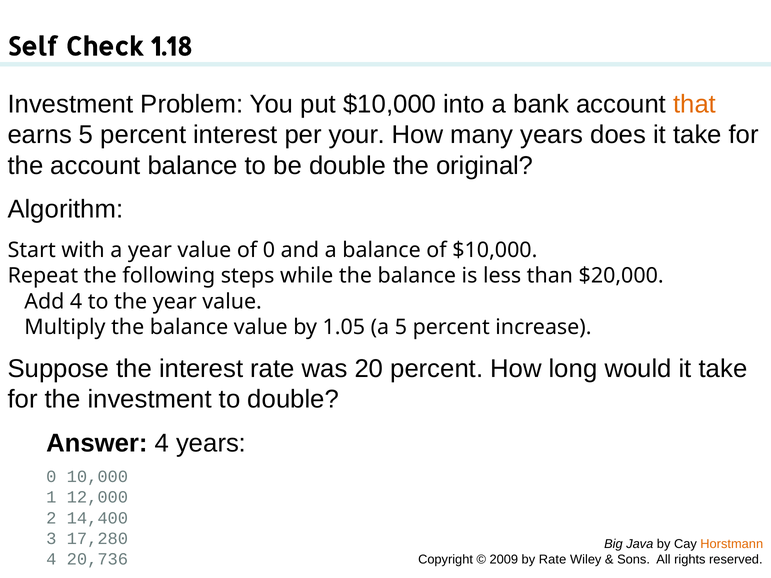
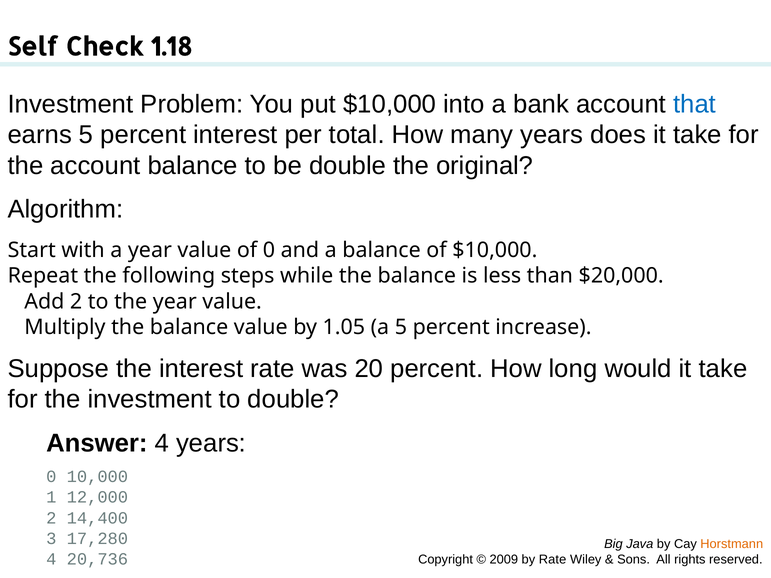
that colour: orange -> blue (695, 104)
your: your -> total (357, 135)
Add 4: 4 -> 2 (76, 302)
